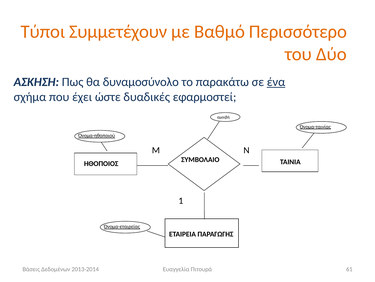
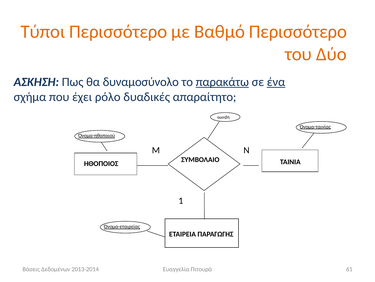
Τύποι Συμμετέχουν: Συμμετέχουν -> Περισσότερο (118, 32)
παρακάτω underline: none -> present (222, 82)
ώστε: ώστε -> ρόλο (108, 97)
εφαρμοστεί: εφαρμοστεί -> απαραίτητο (205, 97)
